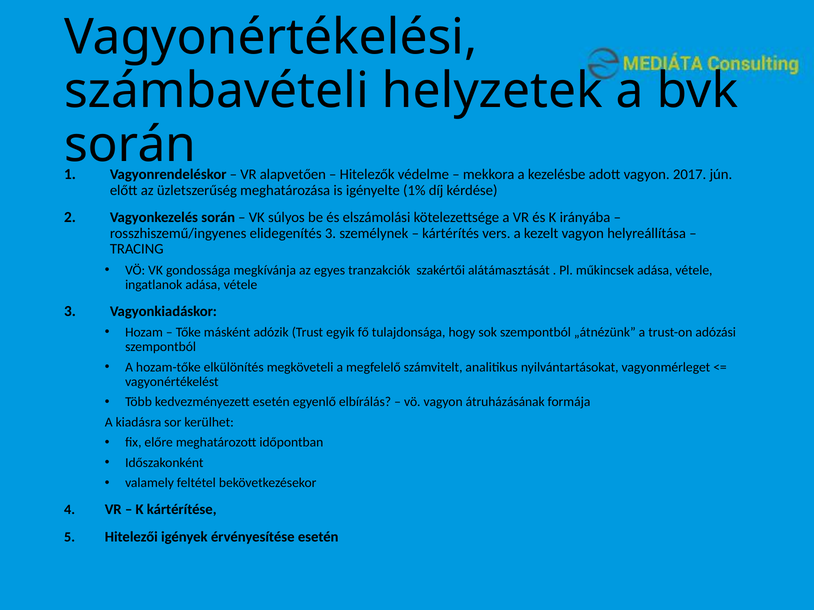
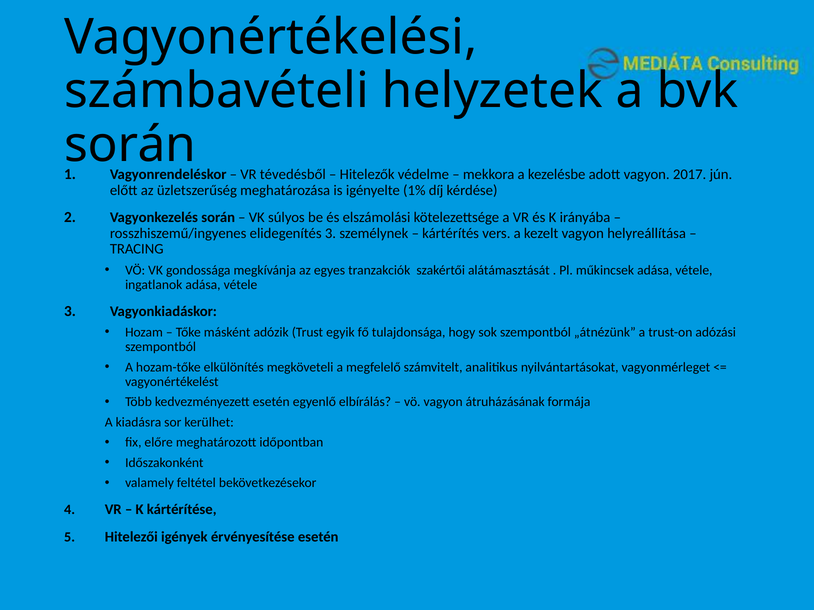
alapvetően: alapvetően -> tévedésből (293, 174)
